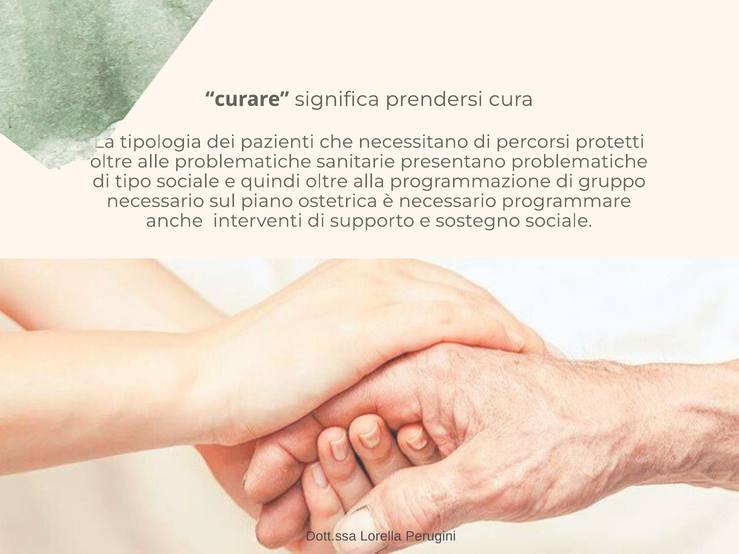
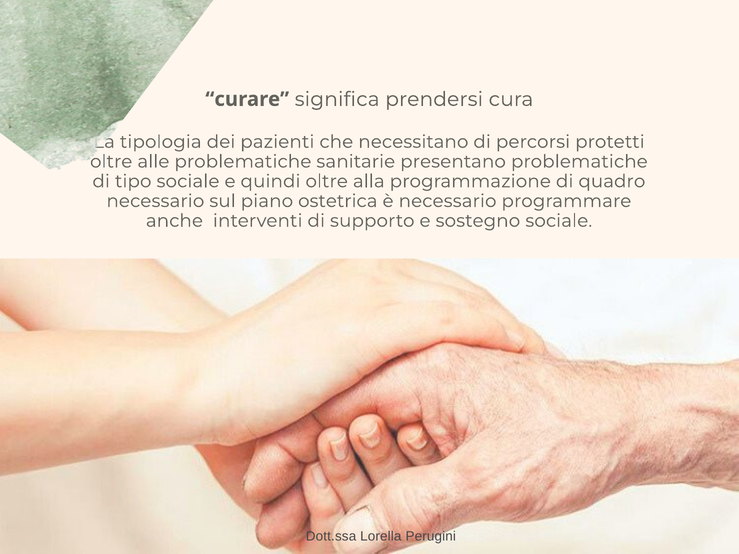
gruppo: gruppo -> quadro (612, 181)
